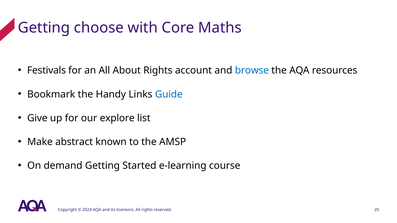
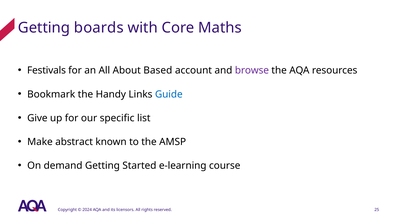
choose: choose -> boards (99, 28)
About Rights: Rights -> Based (158, 71)
browse colour: blue -> purple (252, 71)
explore: explore -> specific (117, 118)
